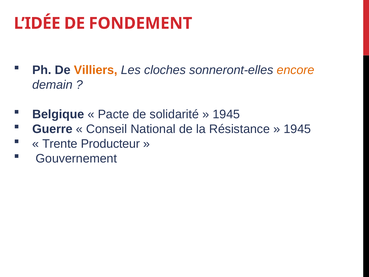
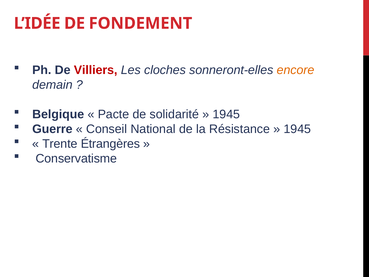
Villiers colour: orange -> red (96, 70)
Producteur: Producteur -> Étrangères (110, 144)
Gouvernement: Gouvernement -> Conservatisme (76, 159)
